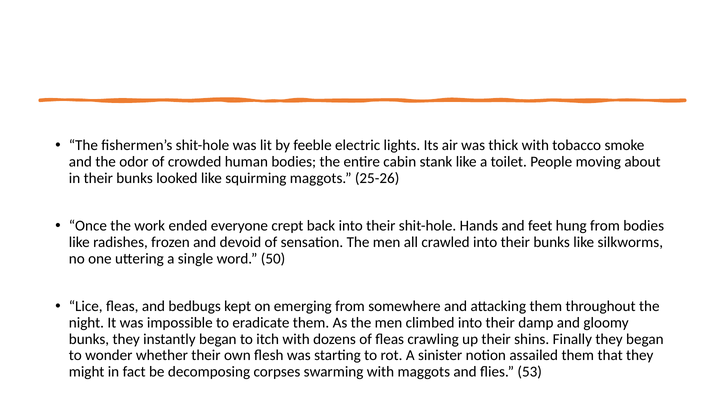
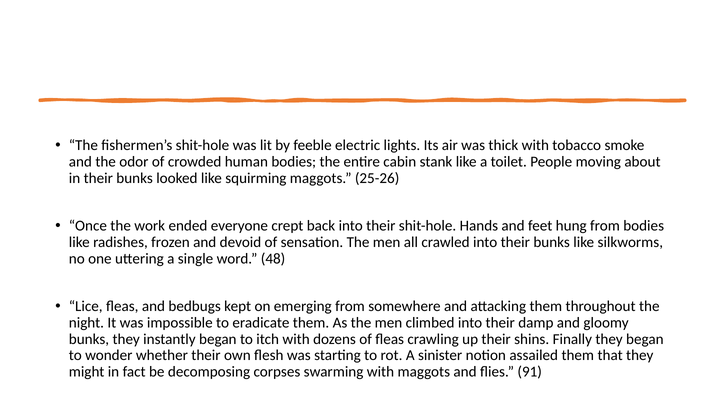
50: 50 -> 48 (273, 258)
53: 53 -> 91 (530, 372)
